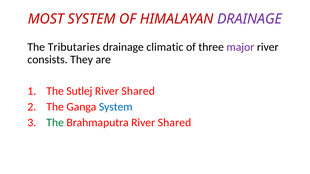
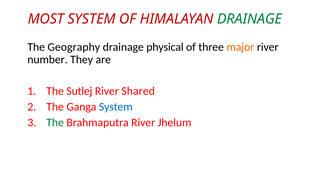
DRAINAGE colour: purple -> green (249, 19)
Tributaries: Tributaries -> Geography (74, 47)
climatic: climatic -> physical (165, 47)
major colour: purple -> orange (240, 47)
consists: consists -> number (48, 60)
Brahmaputra River Shared: Shared -> Jhelum (175, 123)
